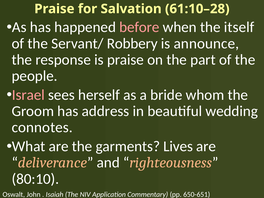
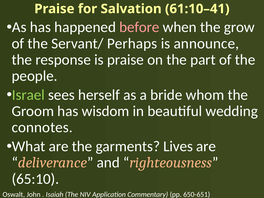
61:10–28: 61:10–28 -> 61:10–41 (197, 9)
itself: itself -> grow (239, 27)
Robbery: Robbery -> Perhaps (132, 43)
Israel colour: pink -> light green (28, 95)
address: address -> wisdom (106, 111)
80:10: 80:10 -> 65:10 (35, 179)
